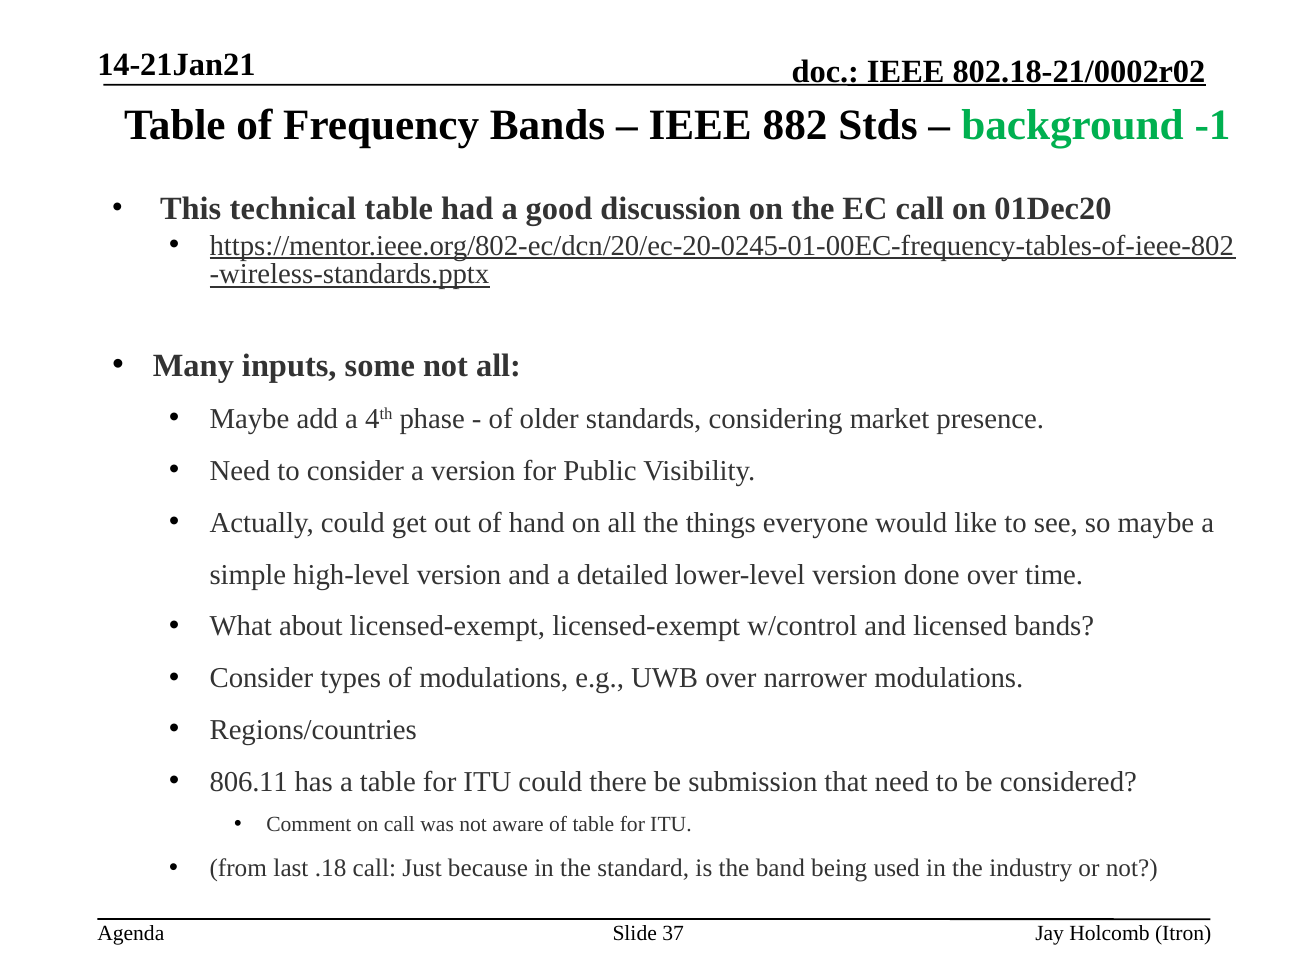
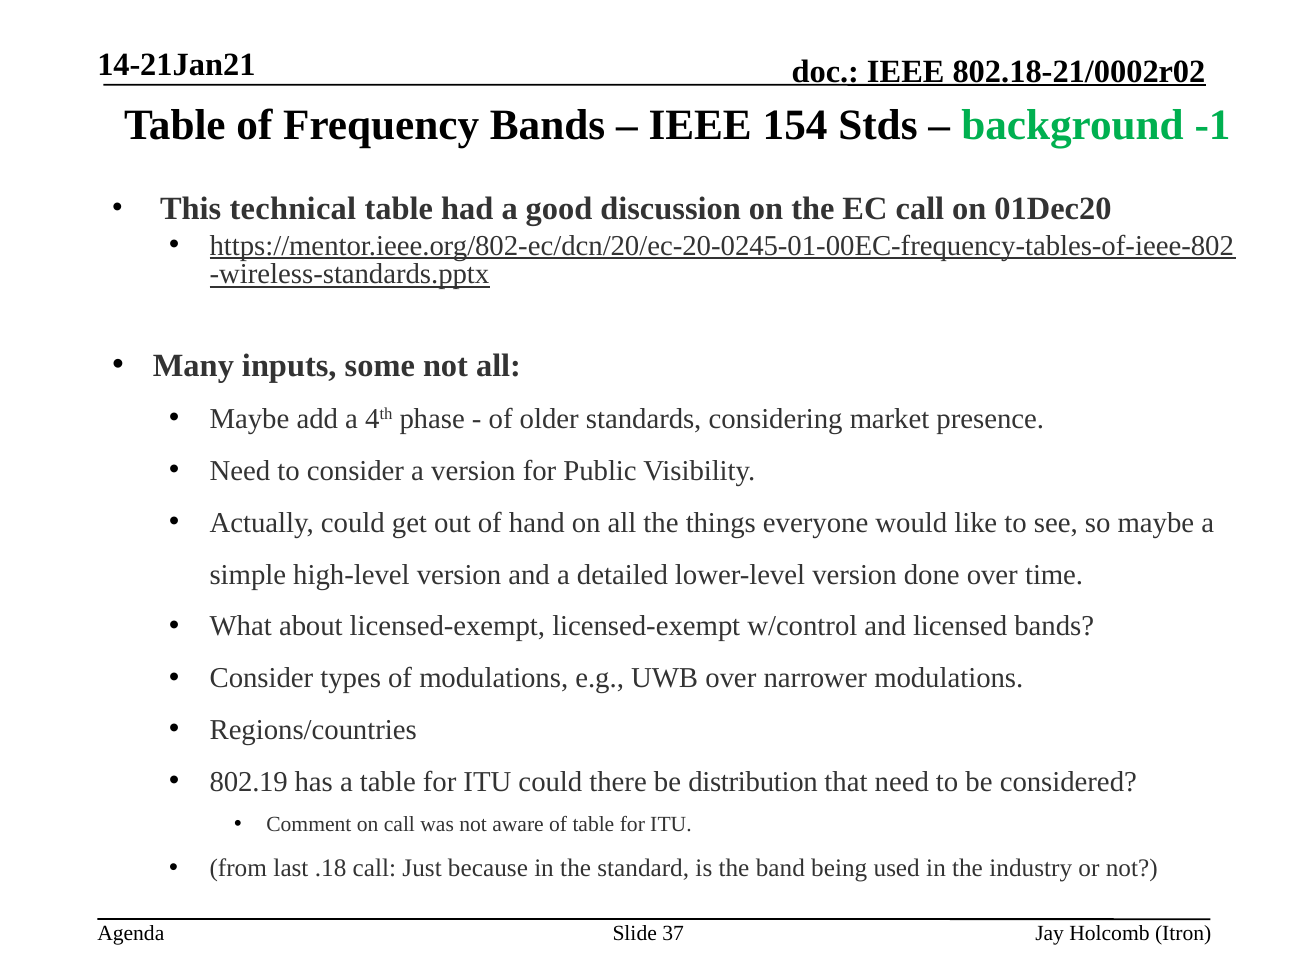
882: 882 -> 154 (795, 126)
806.11: 806.11 -> 802.19 (249, 782)
submission: submission -> distribution (753, 782)
